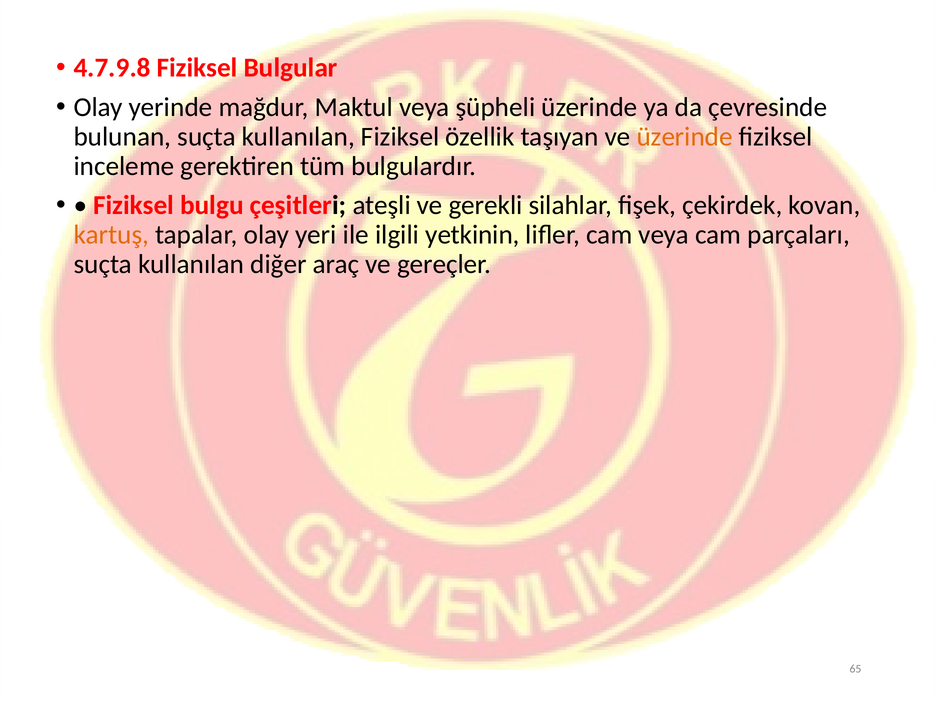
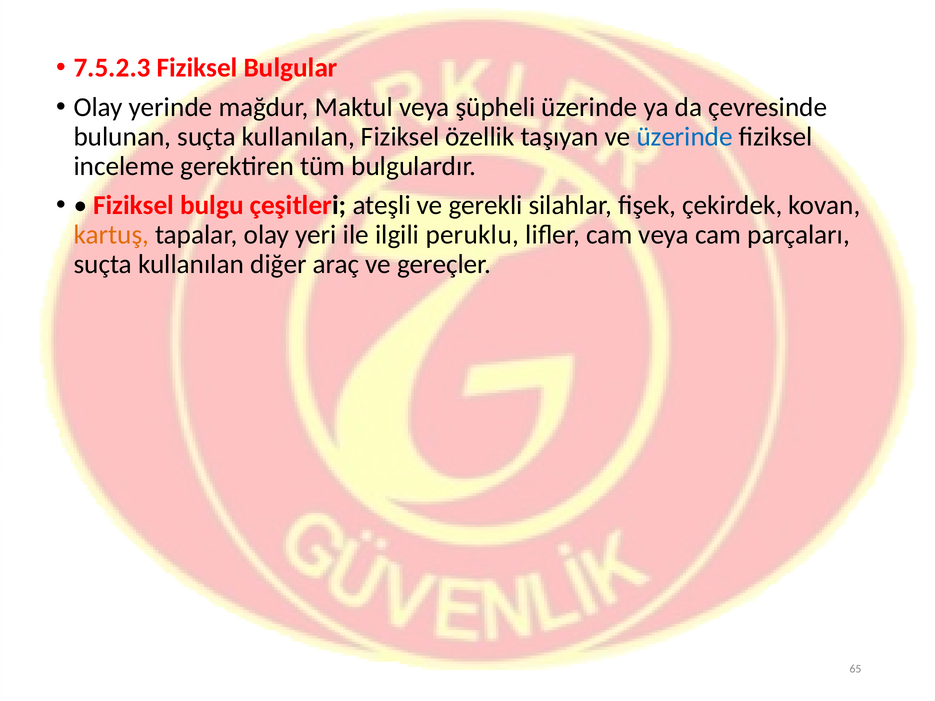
4.7.9.8: 4.7.9.8 -> 7.5.2.3 (112, 68)
üzerinde colour: orange -> blue (685, 137)
yetkinin: yetkinin -> peruklu (472, 235)
